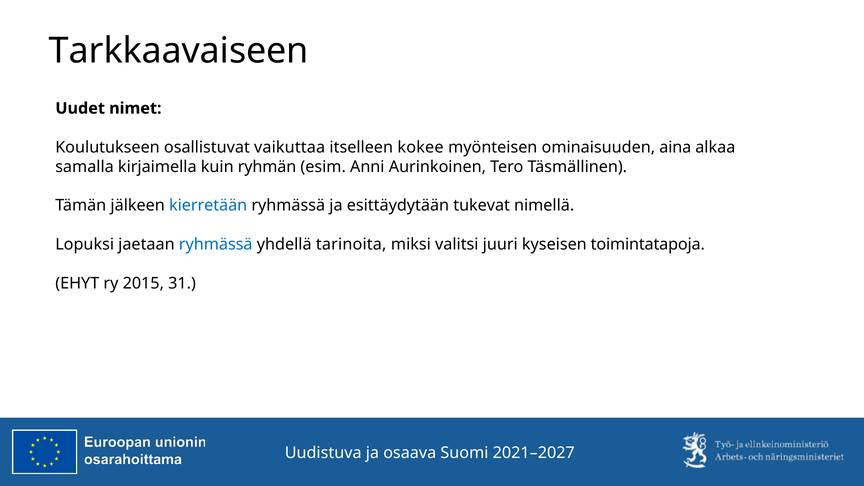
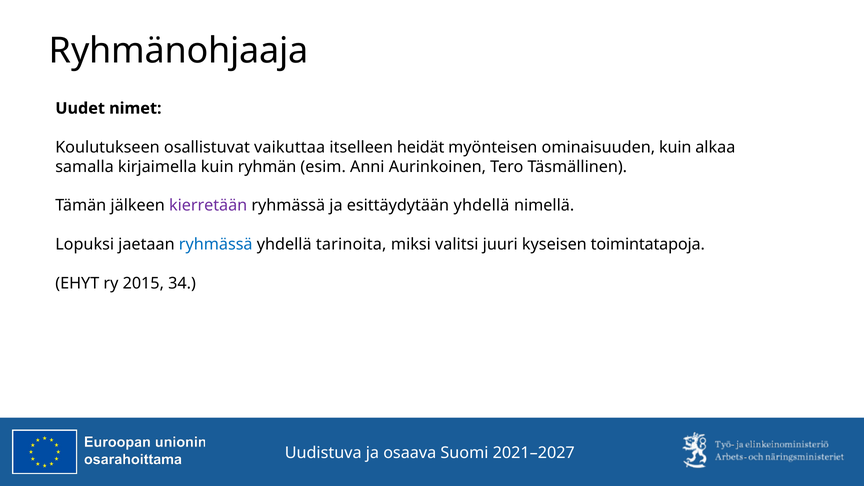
Tarkkaavaiseen: Tarkkaavaiseen -> Ryhmänohjaaja (179, 51)
kokee: kokee -> heidät (421, 147)
ominaisuuden aina: aina -> kuin (675, 147)
kierretään colour: blue -> purple (208, 206)
esittäydytään tukevat: tukevat -> yhdellä (482, 206)
31: 31 -> 34 (182, 283)
